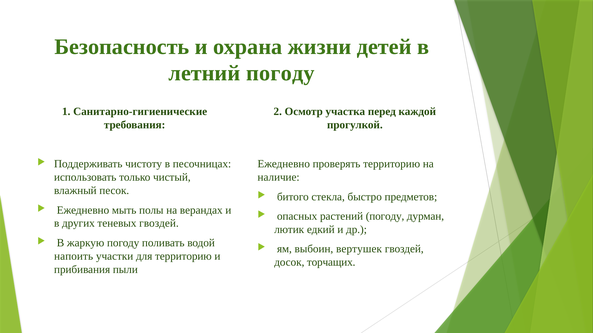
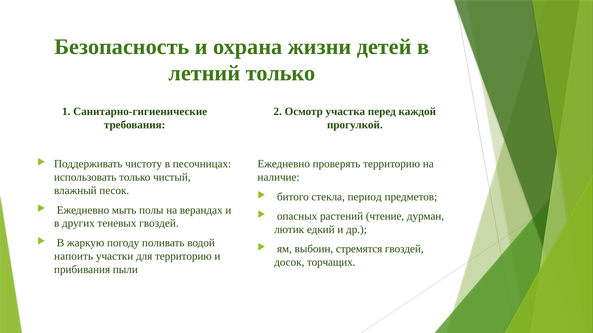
летний погоду: погоду -> только (281, 73)
быстро: быстро -> период (365, 197)
растений погоду: погоду -> чтение (385, 217)
вертушек: вертушек -> стремятся (359, 249)
